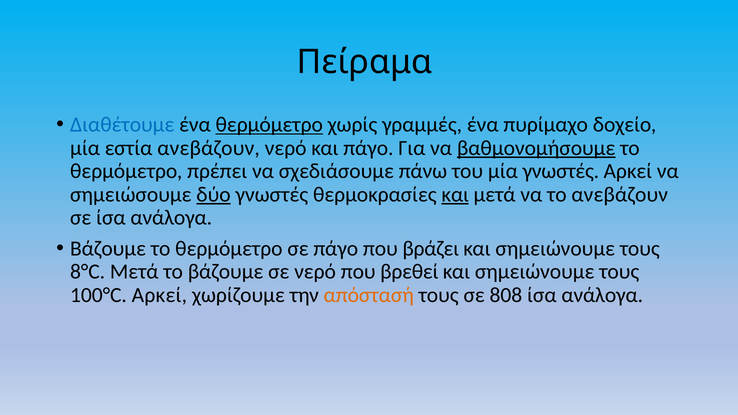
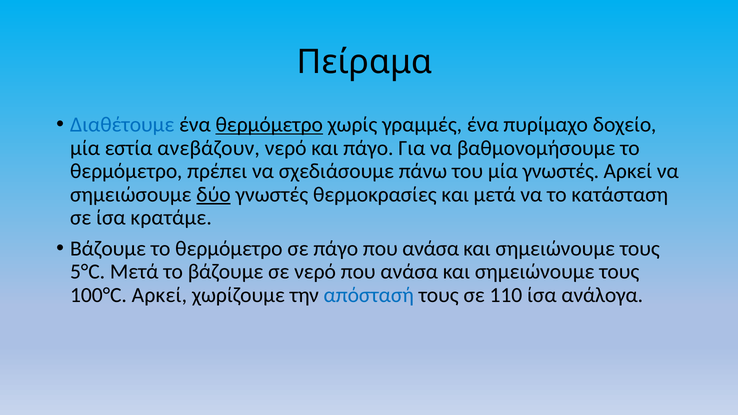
βαθμονομήσουμε underline: present -> none (536, 148)
και underline: present -> none (455, 195)
το ανεβάζουν: ανεβάζουν -> κατάσταση (620, 195)
σε ίσα ανάλογα: ανάλογα -> κρατάμε (171, 218)
πάγο που βράζει: βράζει -> ανάσα (431, 249)
8°C: 8°C -> 5°C (88, 272)
νερό που βρεθεί: βρεθεί -> ανάσα (409, 272)
απόστασή colour: orange -> blue (369, 295)
808: 808 -> 110 (506, 295)
